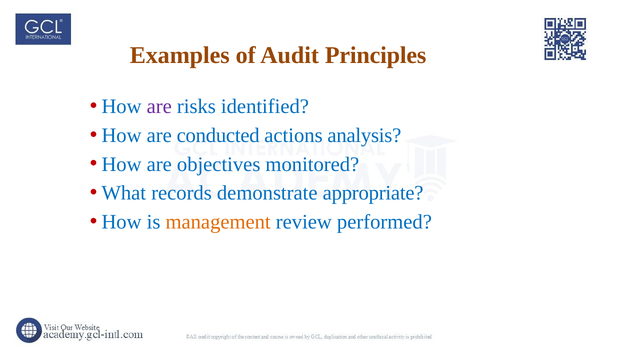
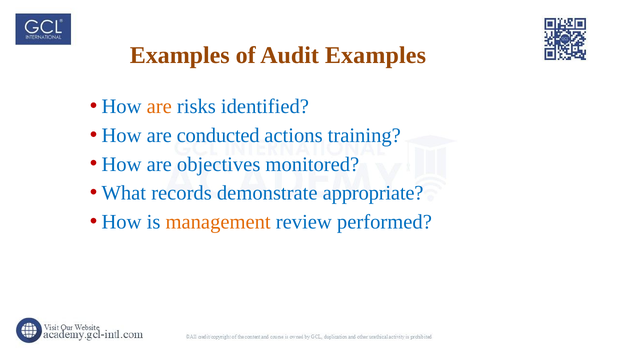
Audit Principles: Principles -> Examples (375, 55)
are colour: purple -> orange (159, 106)
analysis: analysis -> training (364, 135)
